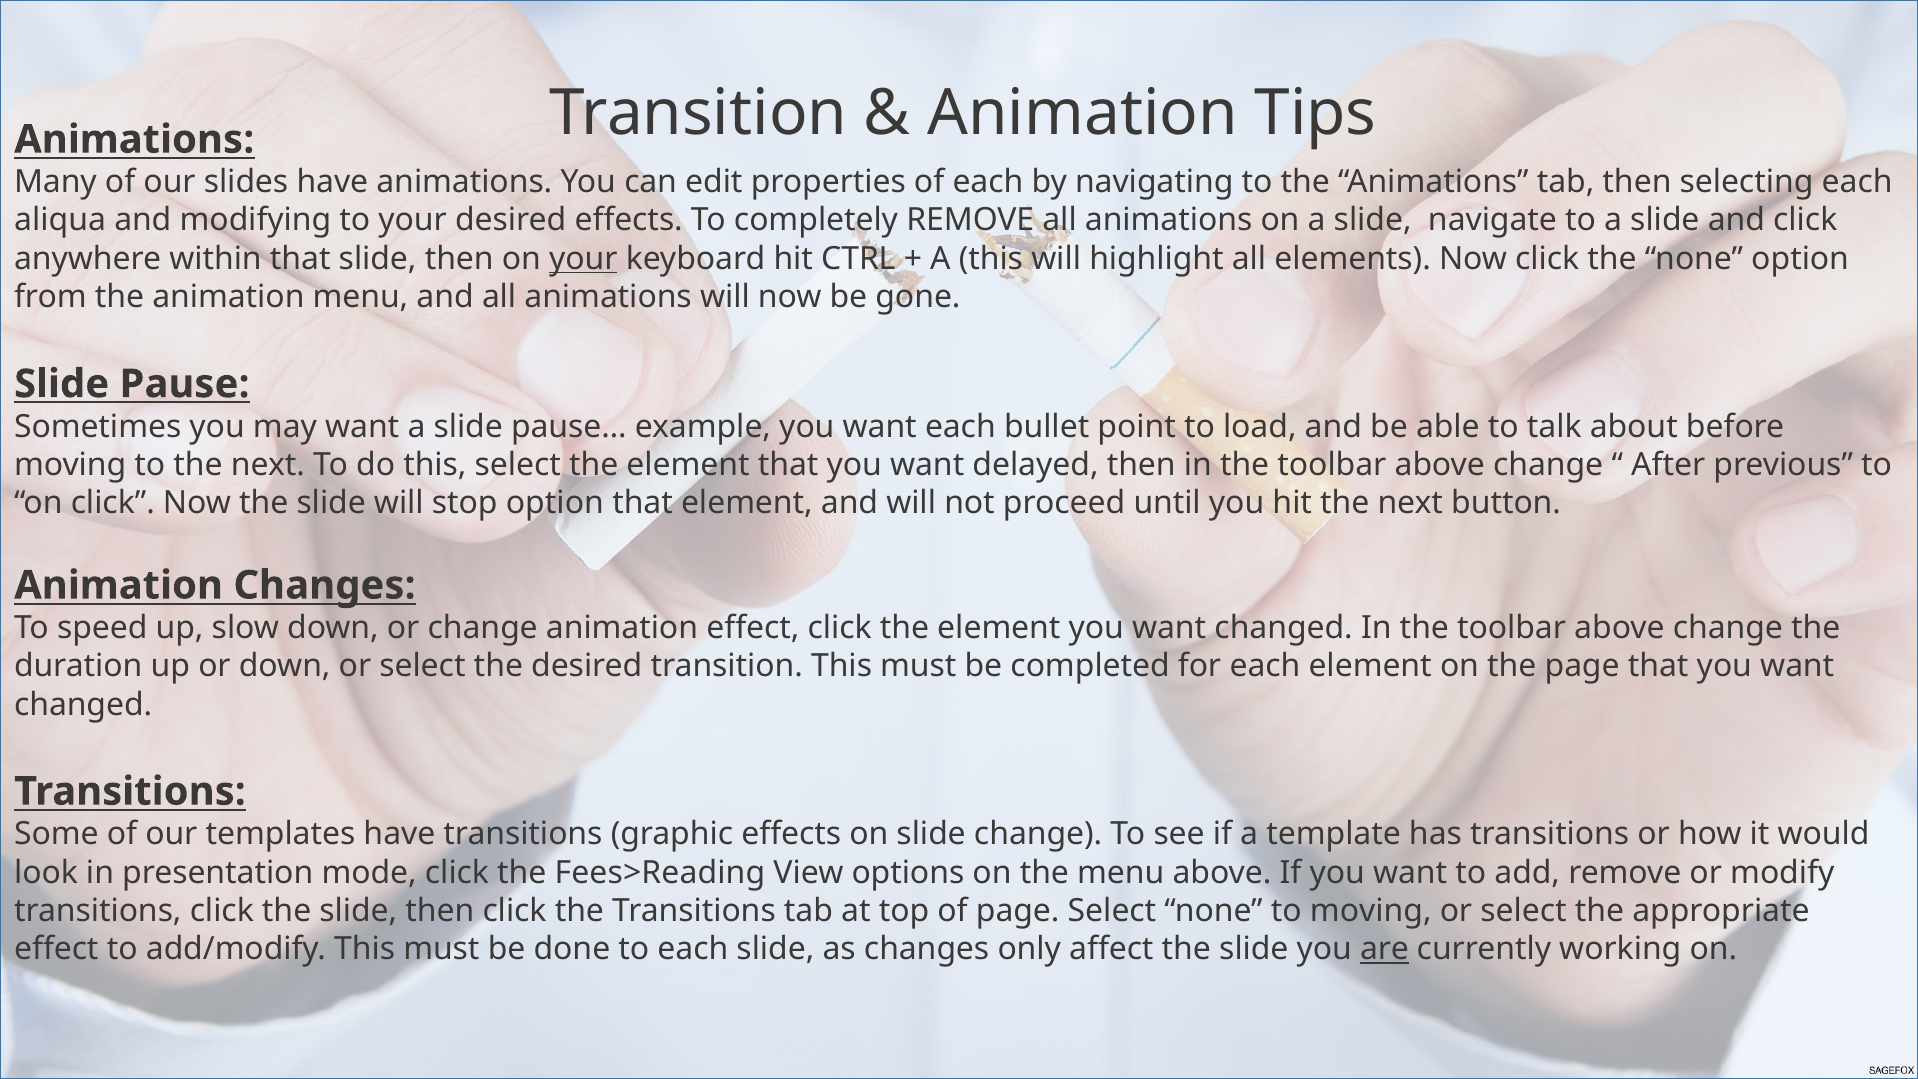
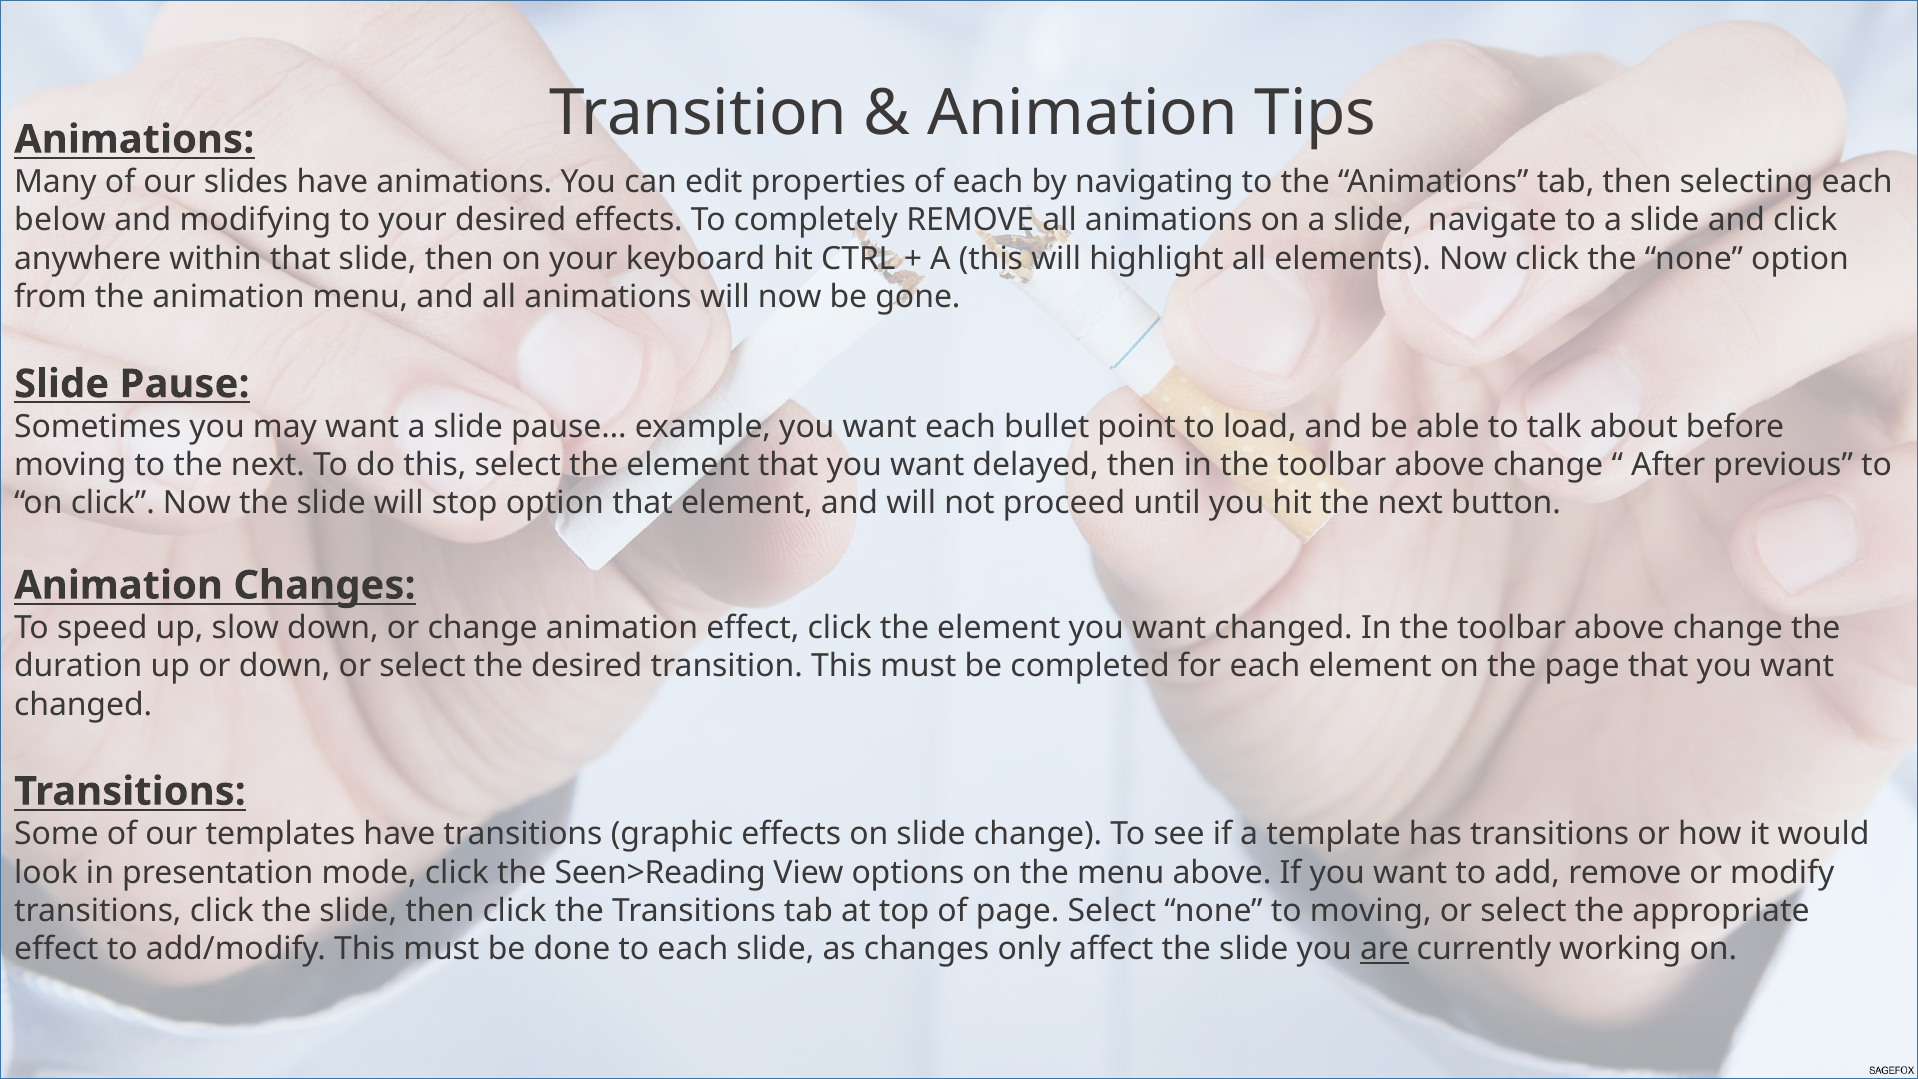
aliqua: aliqua -> below (60, 220)
your underline: present -> none (583, 259)
Fees>Reading: Fees>Reading -> Seen>Reading (660, 872)
